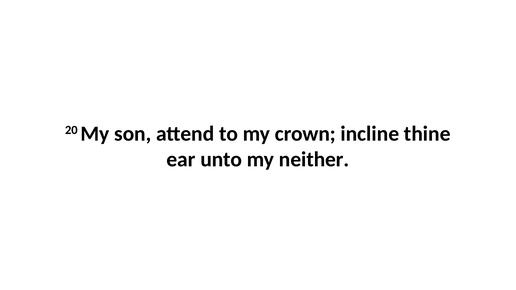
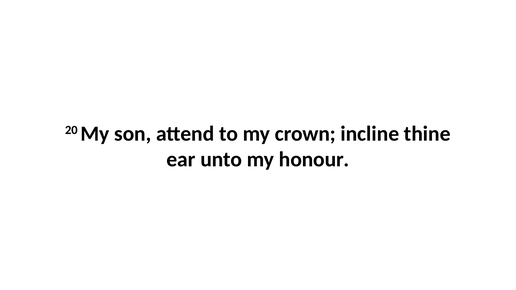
neither: neither -> honour (314, 160)
